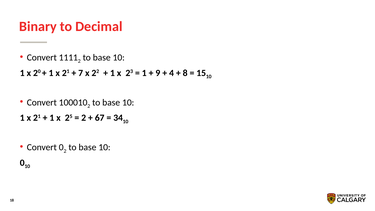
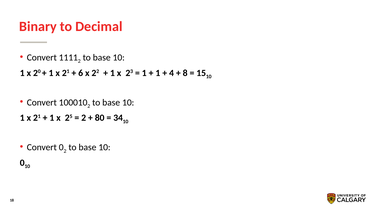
7: 7 -> 6 (81, 73)
9: 9 -> 1 (158, 73)
67: 67 -> 80 (100, 118)
